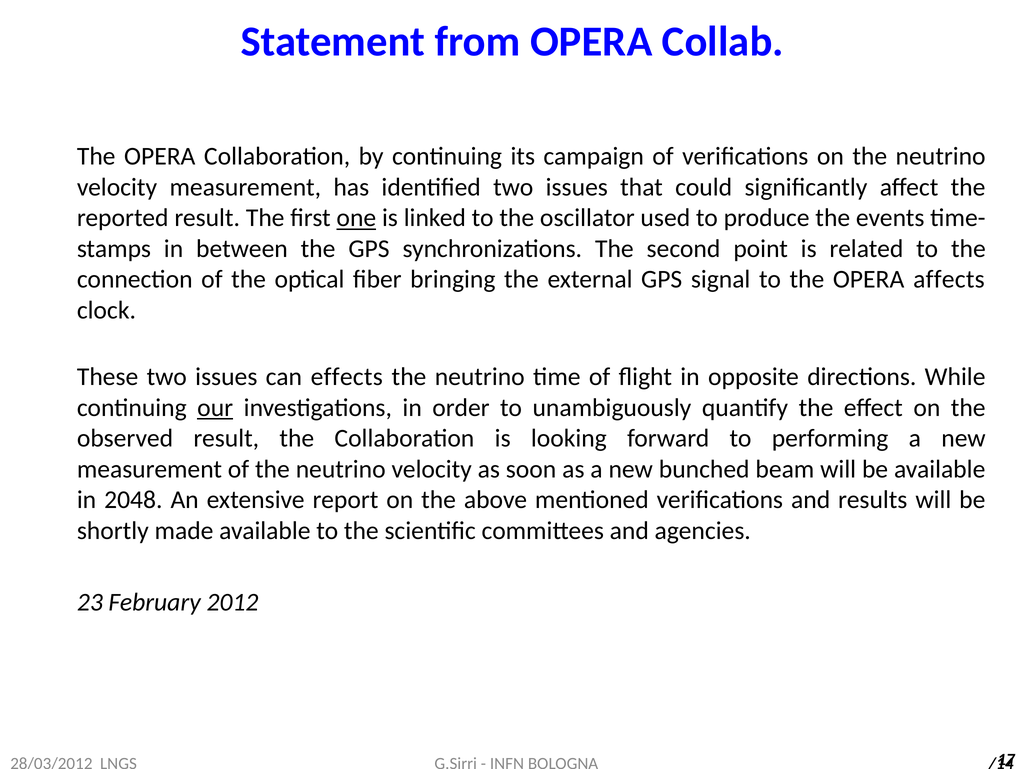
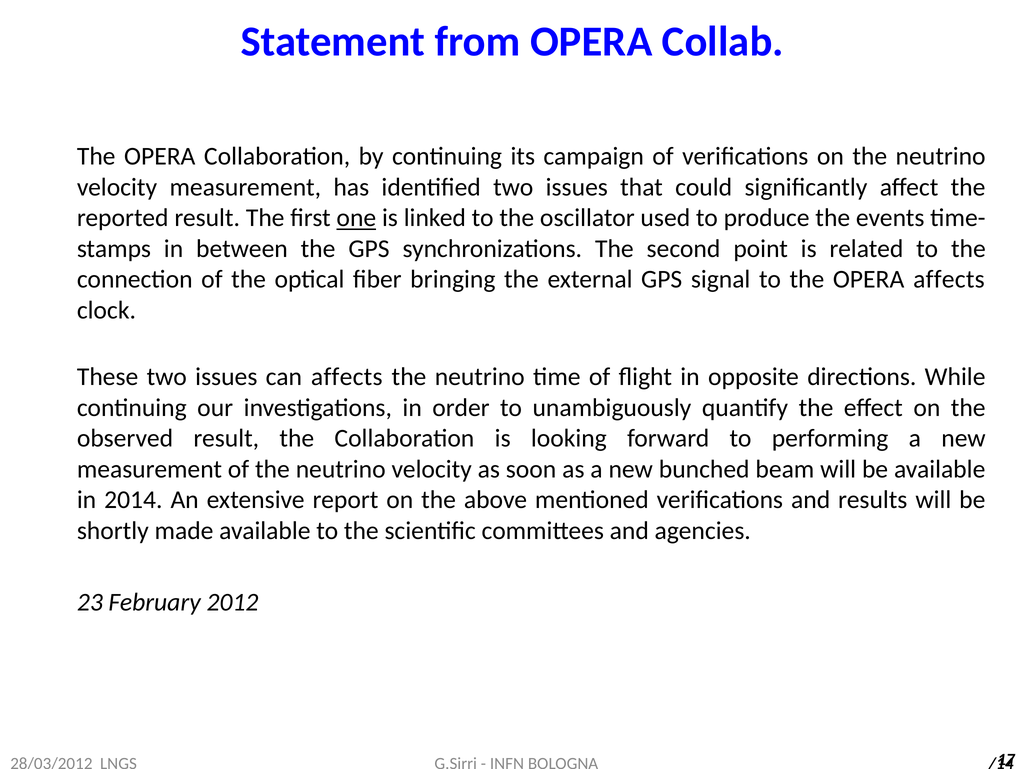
can effects: effects -> affects (347, 377)
our underline: present -> none (215, 408)
2048: 2048 -> 2014 (133, 500)
